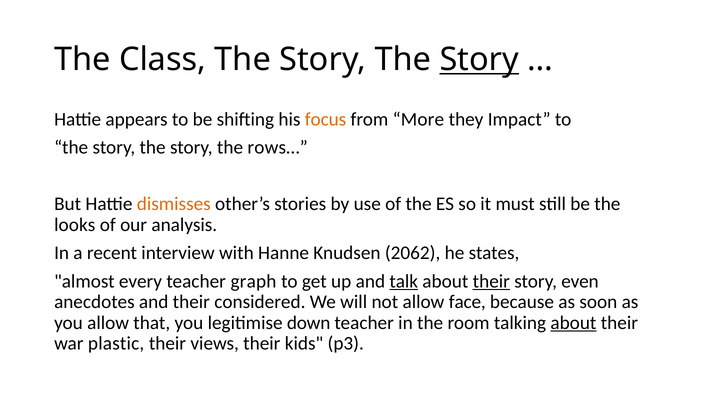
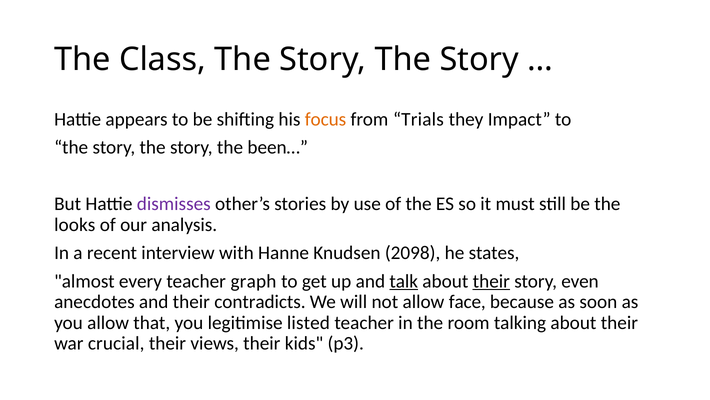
Story underline: present -> none (479, 60)
More: More -> Trials (418, 119)
rows…: rows… -> been… (278, 147)
dismisses colour: orange -> purple (174, 204)
2062: 2062 -> 2098 (413, 253)
considered: considered -> contradicts (260, 302)
down: down -> listed (308, 322)
about underline: present -> none (573, 322)
plastic: plastic -> crucial (116, 343)
